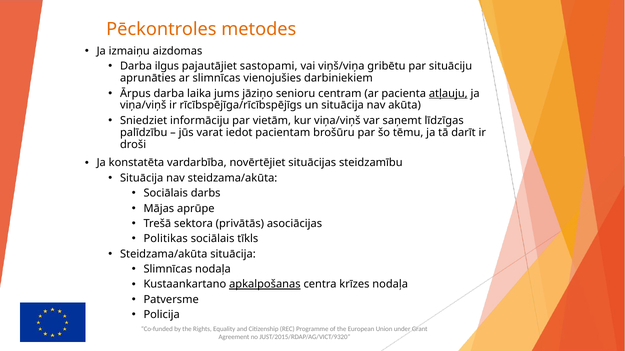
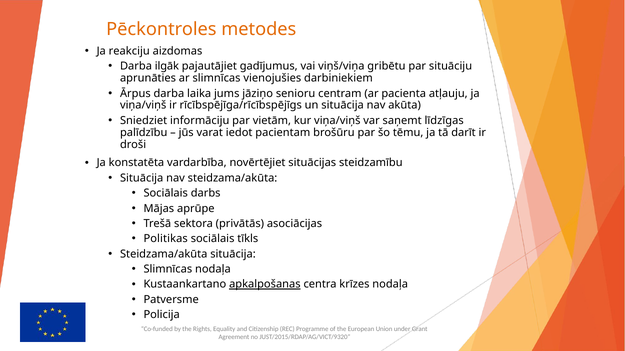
izmaiņu: izmaiņu -> reakciju (129, 51)
ilgus: ilgus -> ilgāk (167, 66)
sastopami: sastopami -> gadījumus (269, 66)
atļauju underline: present -> none (448, 94)
